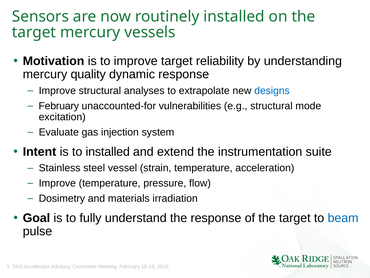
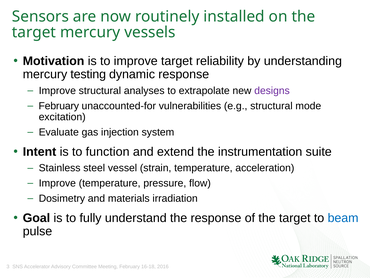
quality: quality -> testing (88, 74)
designs colour: blue -> purple (272, 90)
to installed: installed -> function (108, 151)
